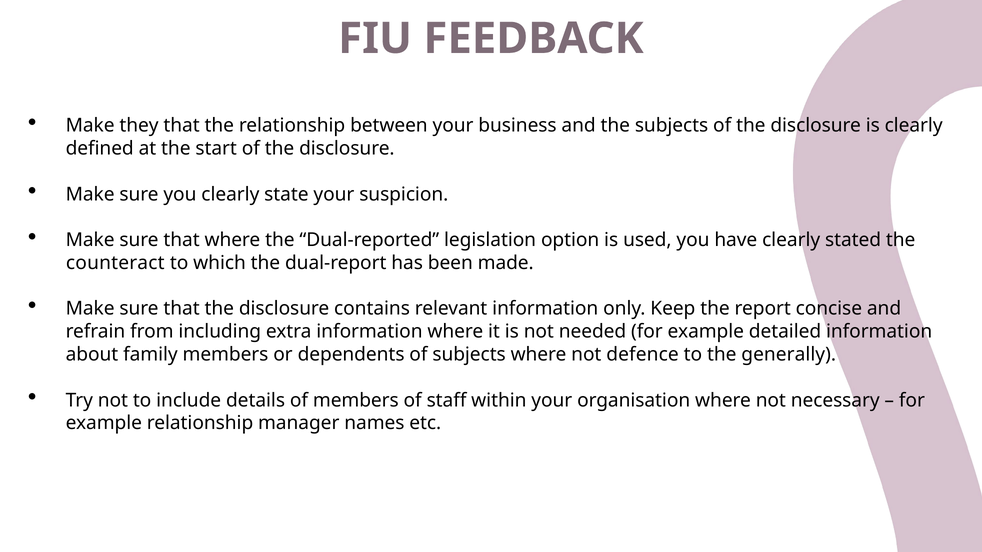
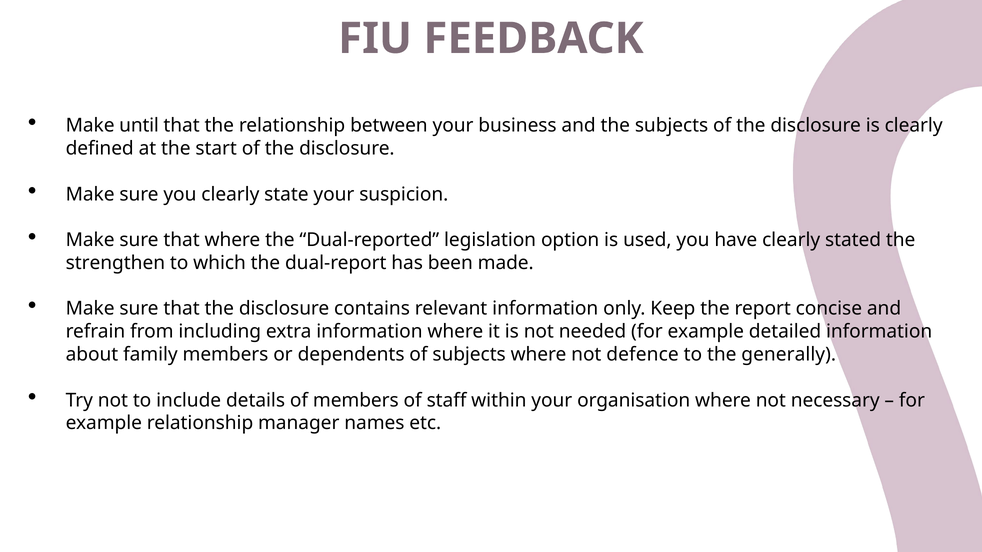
they: they -> until (139, 126)
counteract: counteract -> strengthen (115, 263)
